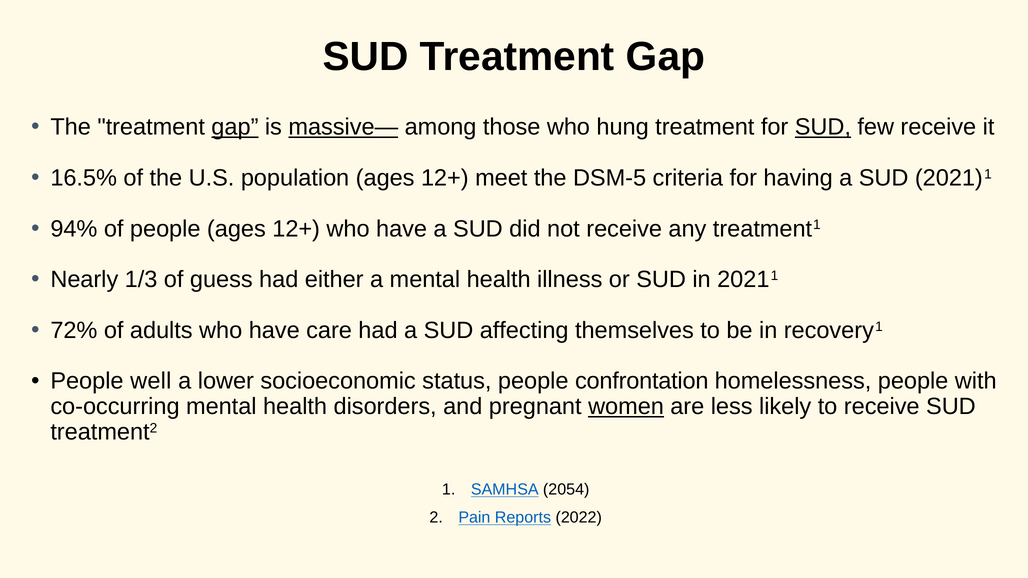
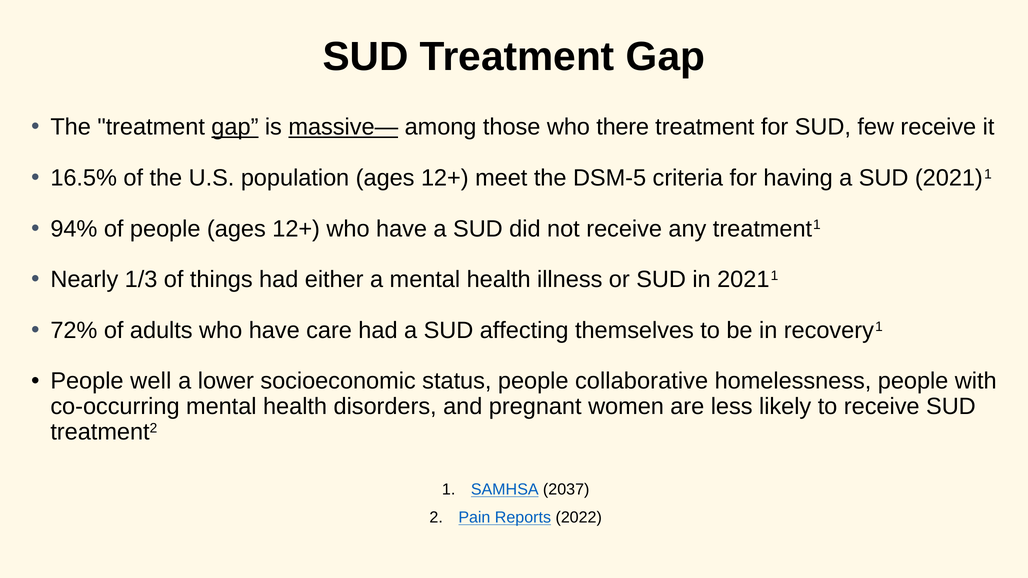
hung: hung -> there (623, 127)
SUD underline: present -> none (823, 127)
guess: guess -> things (221, 280)
confrontation: confrontation -> collaborative (642, 381)
women underline: present -> none (626, 407)
2054: 2054 -> 2037 (566, 490)
